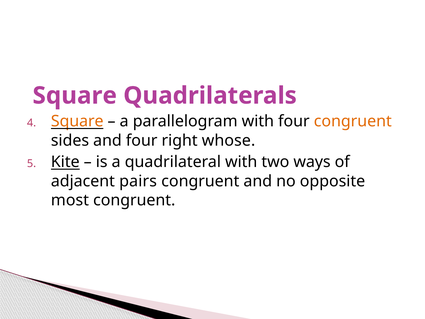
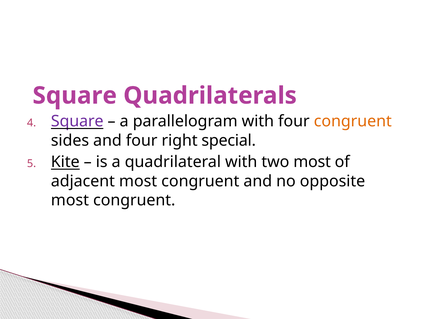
Square colour: orange -> purple (77, 121)
whose: whose -> special (229, 140)
two ways: ways -> most (312, 162)
adjacent pairs: pairs -> most (138, 181)
